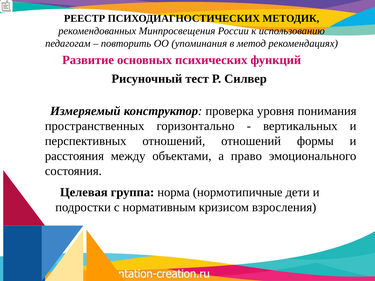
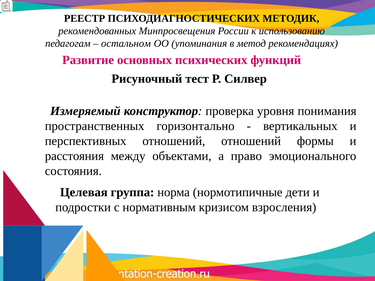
повторить: повторить -> остальном (126, 43)
